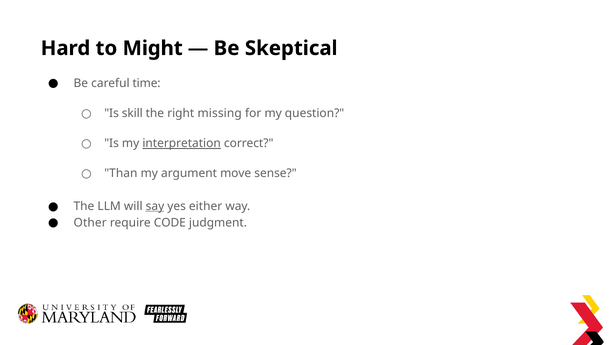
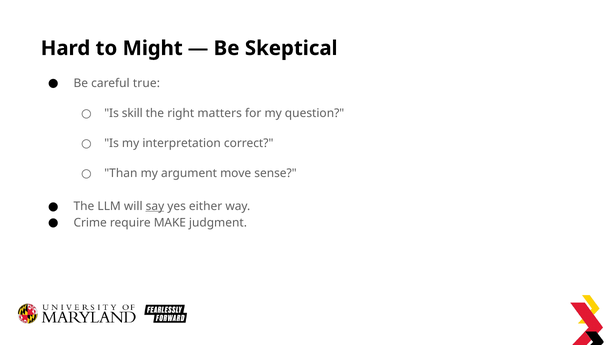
time: time -> true (146, 83)
missing: missing -> matters (220, 113)
interpretation underline: present -> none (182, 143)
Other: Other -> Crime (90, 223)
CODE: CODE -> MAKE (170, 223)
